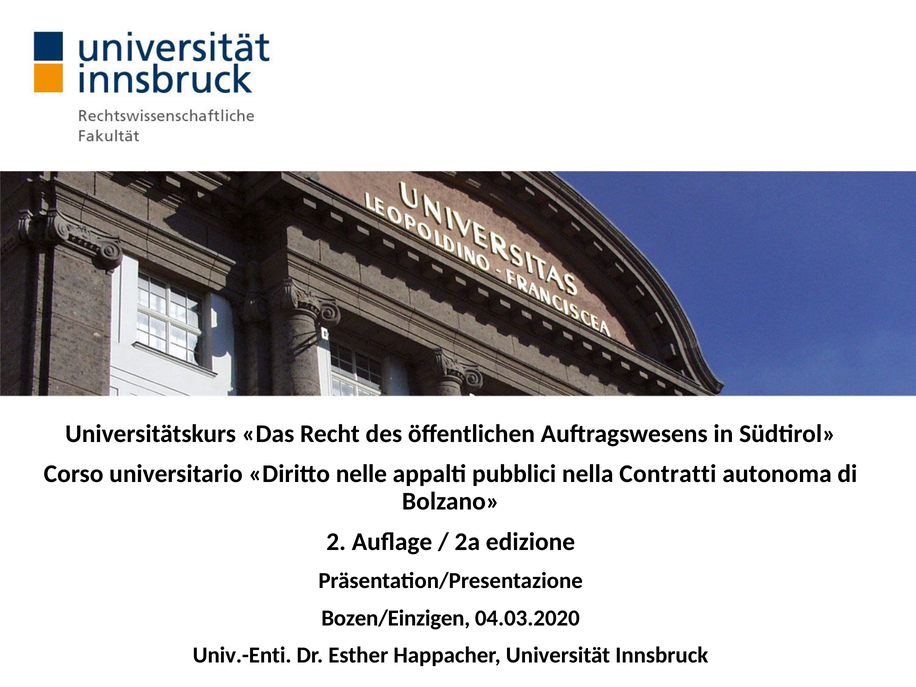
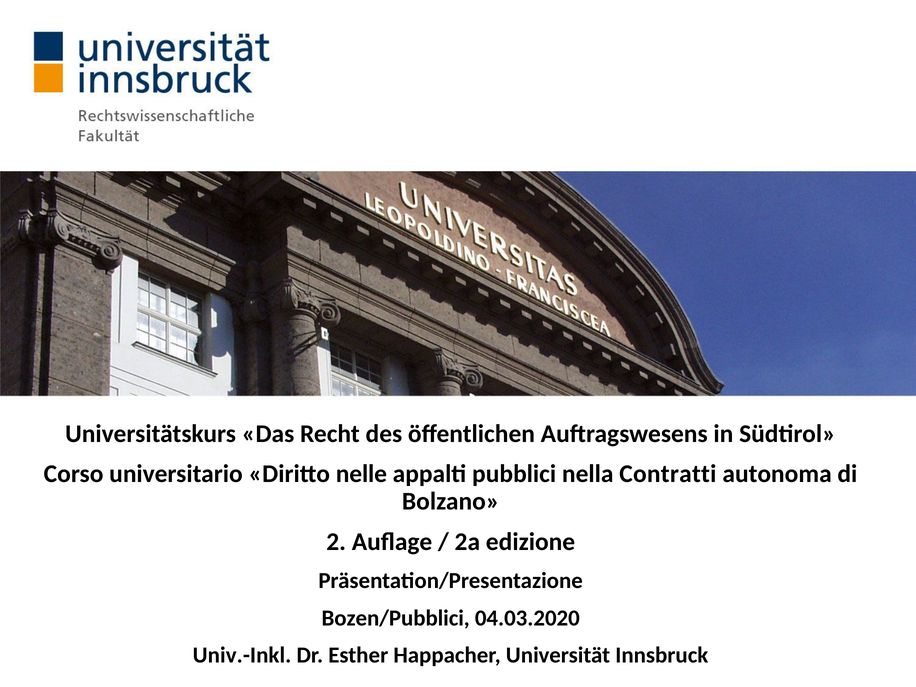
Bozen/Einzigen: Bozen/Einzigen -> Bozen/Pubblici (396, 618)
Univ.-Enti: Univ.-Enti -> Univ.-Inkl (242, 655)
